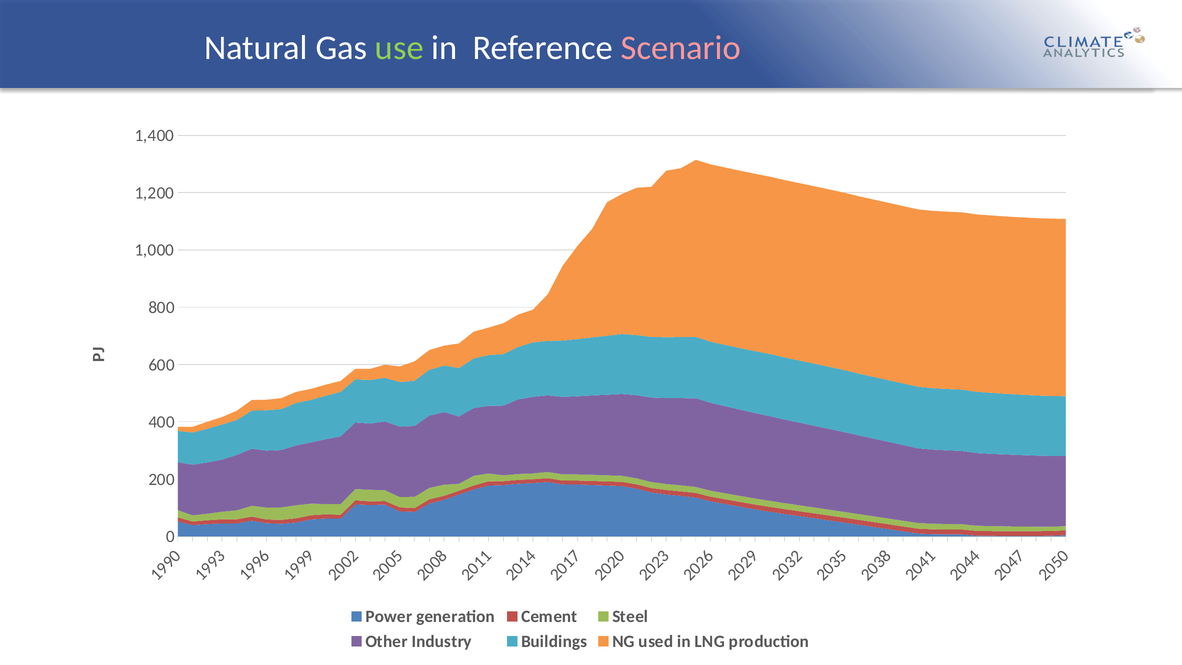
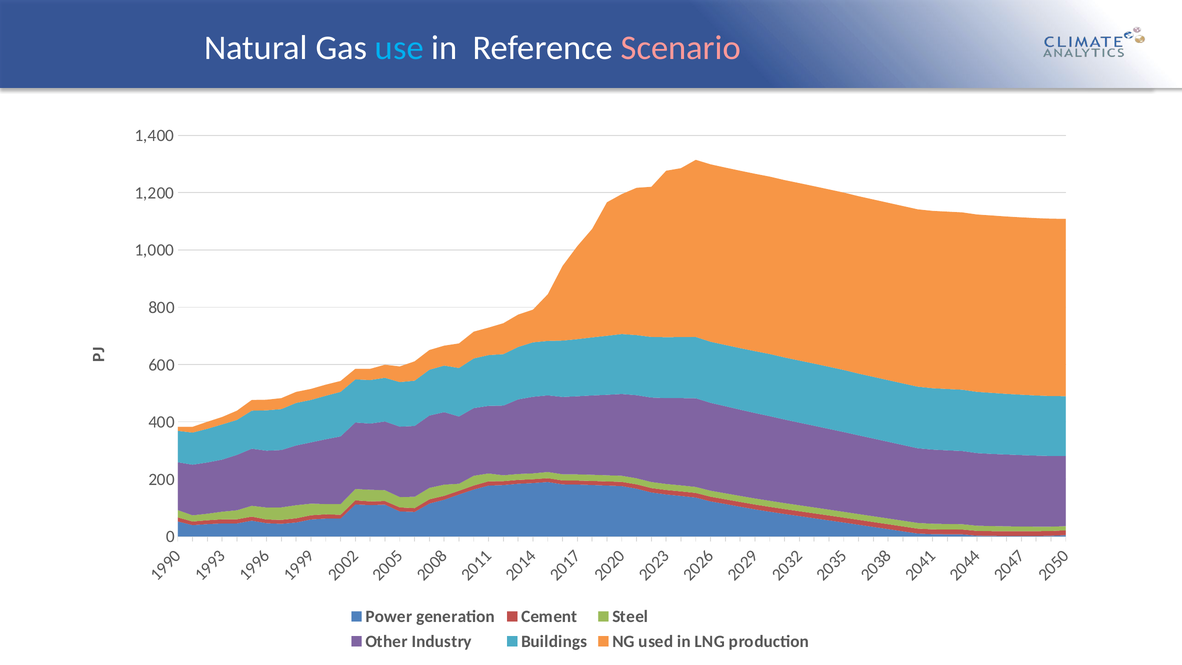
use colour: light green -> light blue (399, 48)
